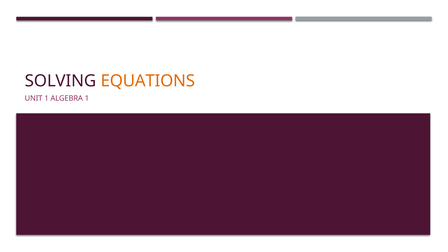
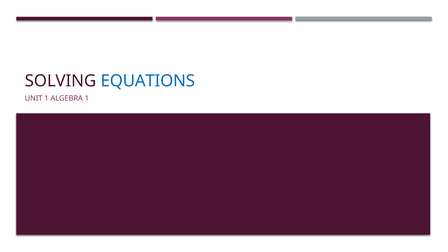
EQUATIONS colour: orange -> blue (148, 81)
